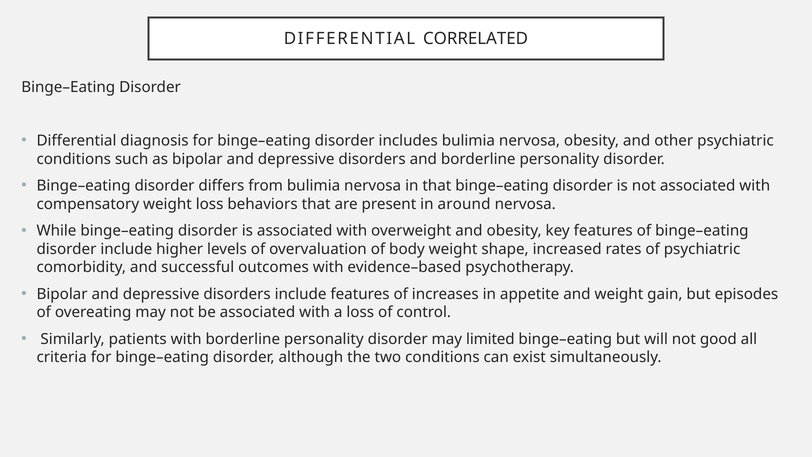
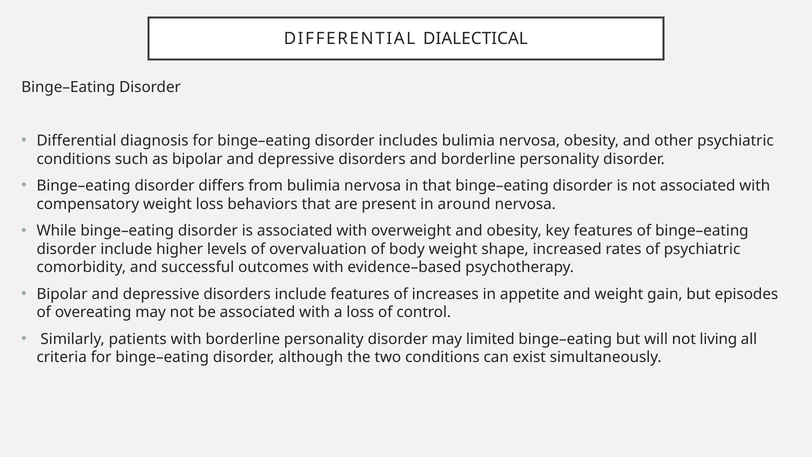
CORRELATED: CORRELATED -> DIALECTICAL (475, 39)
good: good -> living (718, 339)
